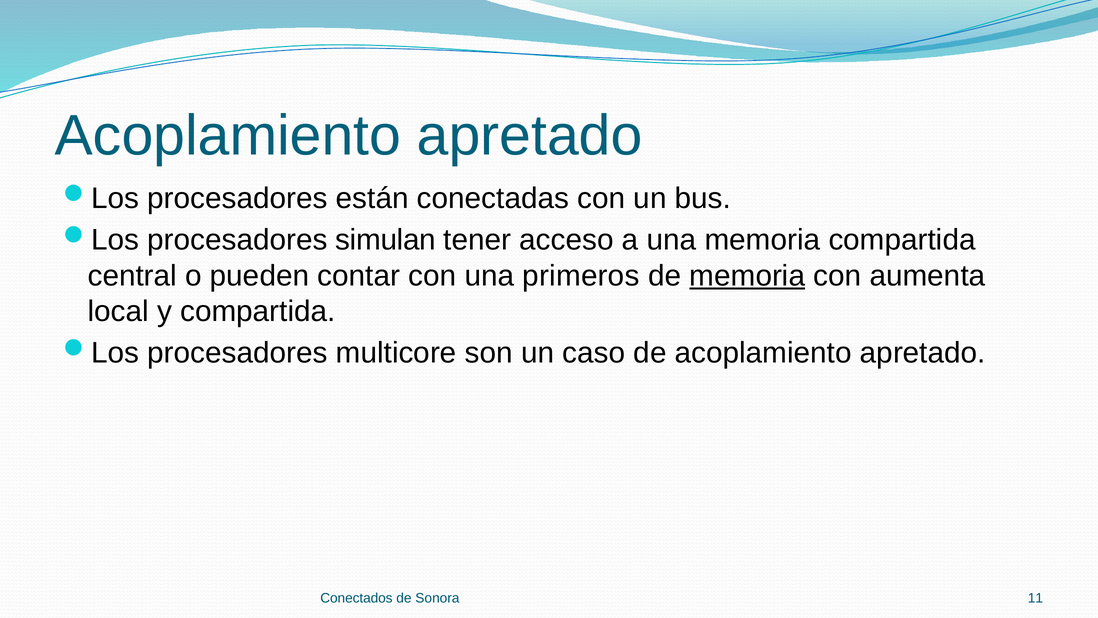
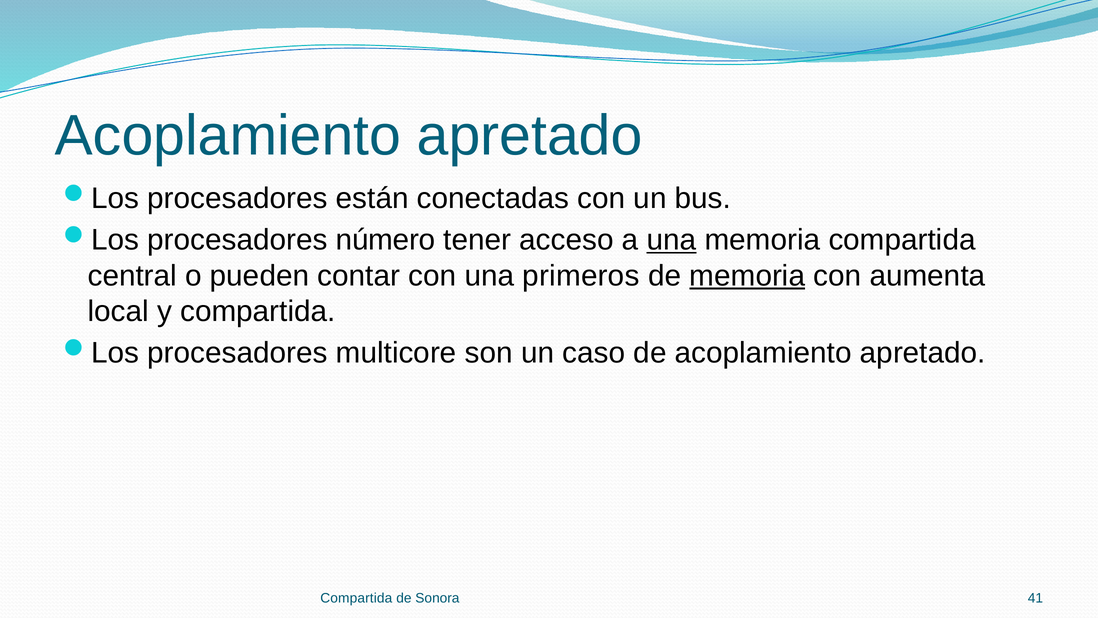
simulan: simulan -> número (386, 240)
una underline: none -> present (672, 240)
Conectados: Conectados -> Compartida (356, 598)
11: 11 -> 41 (1035, 598)
